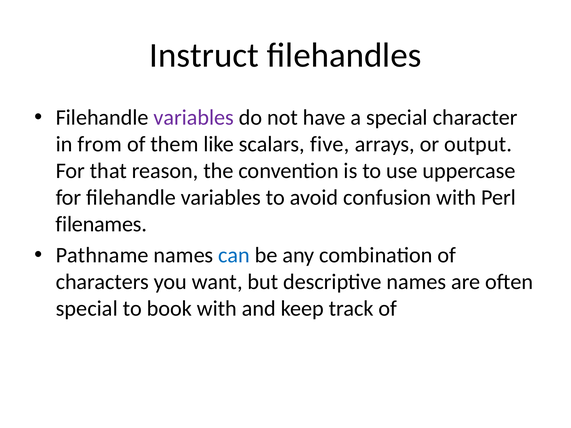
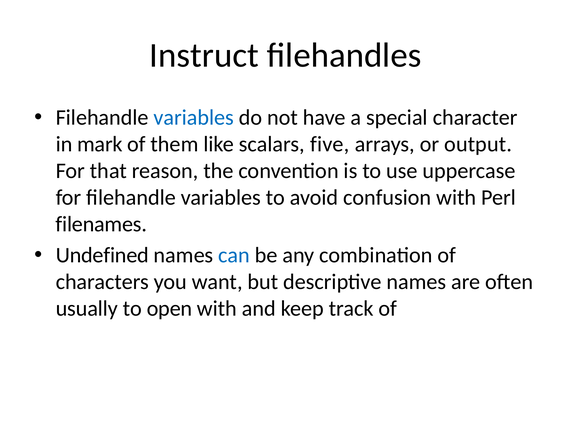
variables colour: purple -> blue (194, 118)
from: from -> mark (100, 144)
Pathname: Pathname -> Undefined (102, 255)
special: special -> usually (87, 309)
book: book -> open (169, 309)
